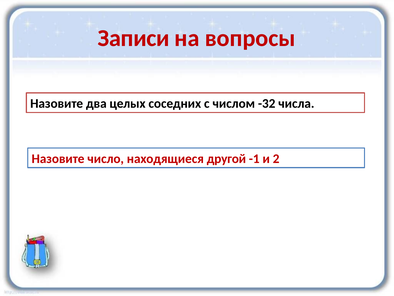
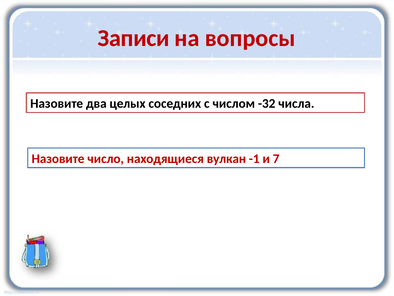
другой: другой -> вулкан (226, 158)
2: 2 -> 7 (276, 158)
